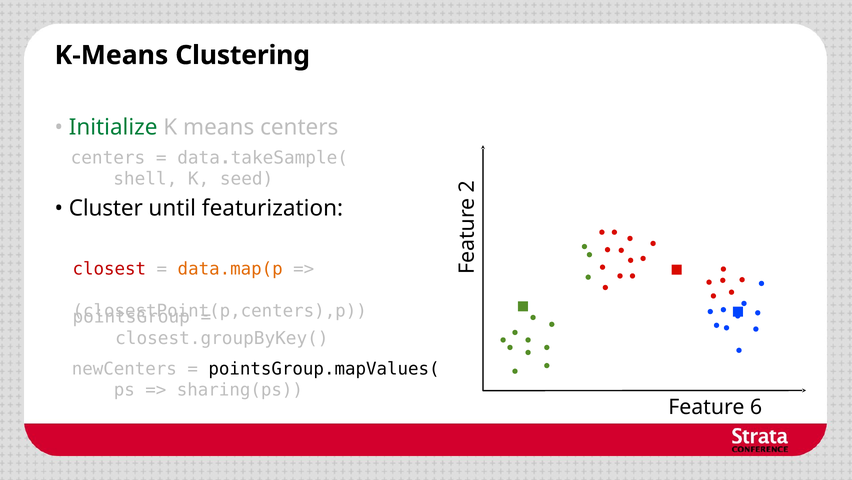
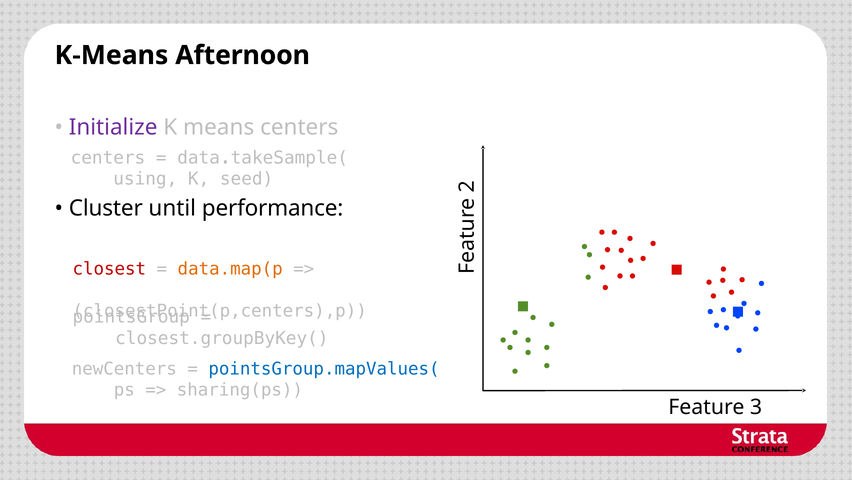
Clustering: Clustering -> Afternoon (243, 55)
Initialize colour: green -> purple (113, 127)
shell: shell -> using (145, 179)
featurization: featurization -> performance (273, 208)
pointsGroup.mapValues( colour: black -> blue (324, 368)
6: 6 -> 3 (756, 407)
